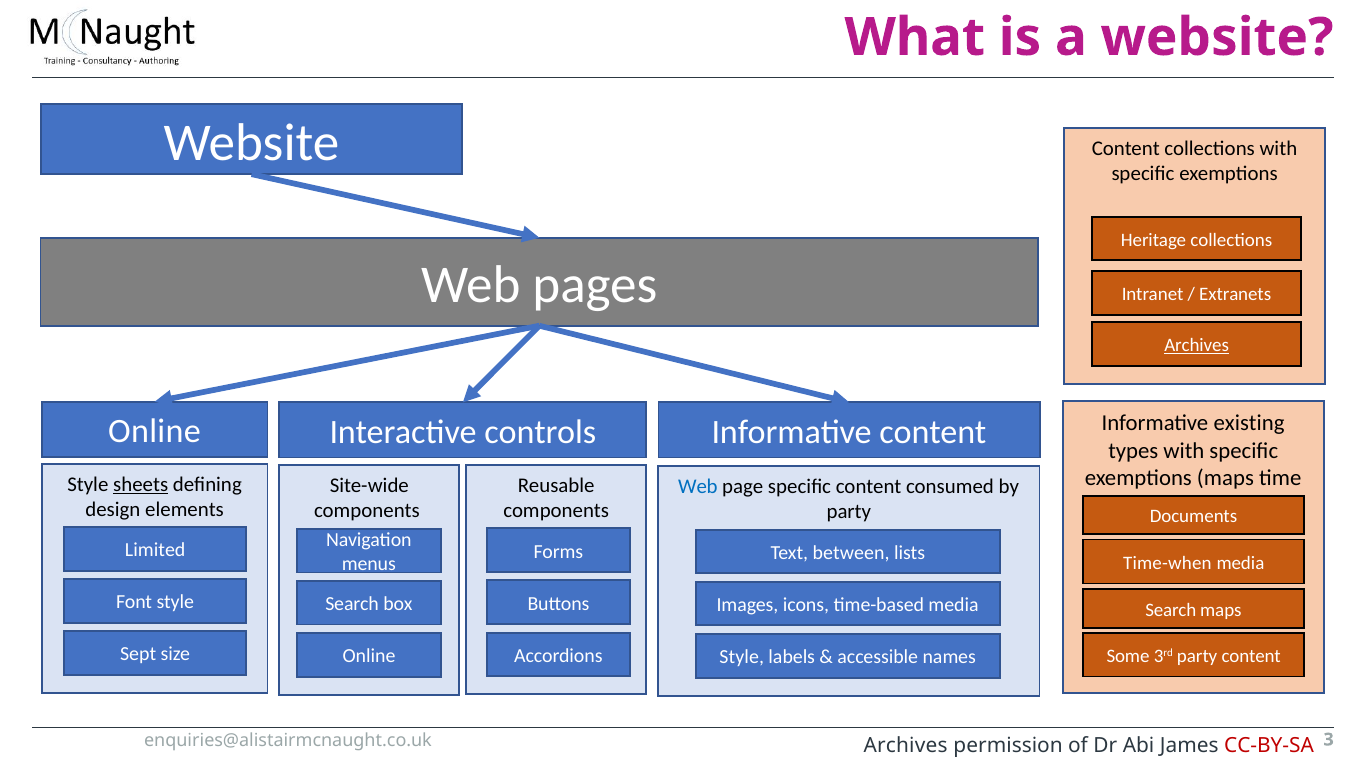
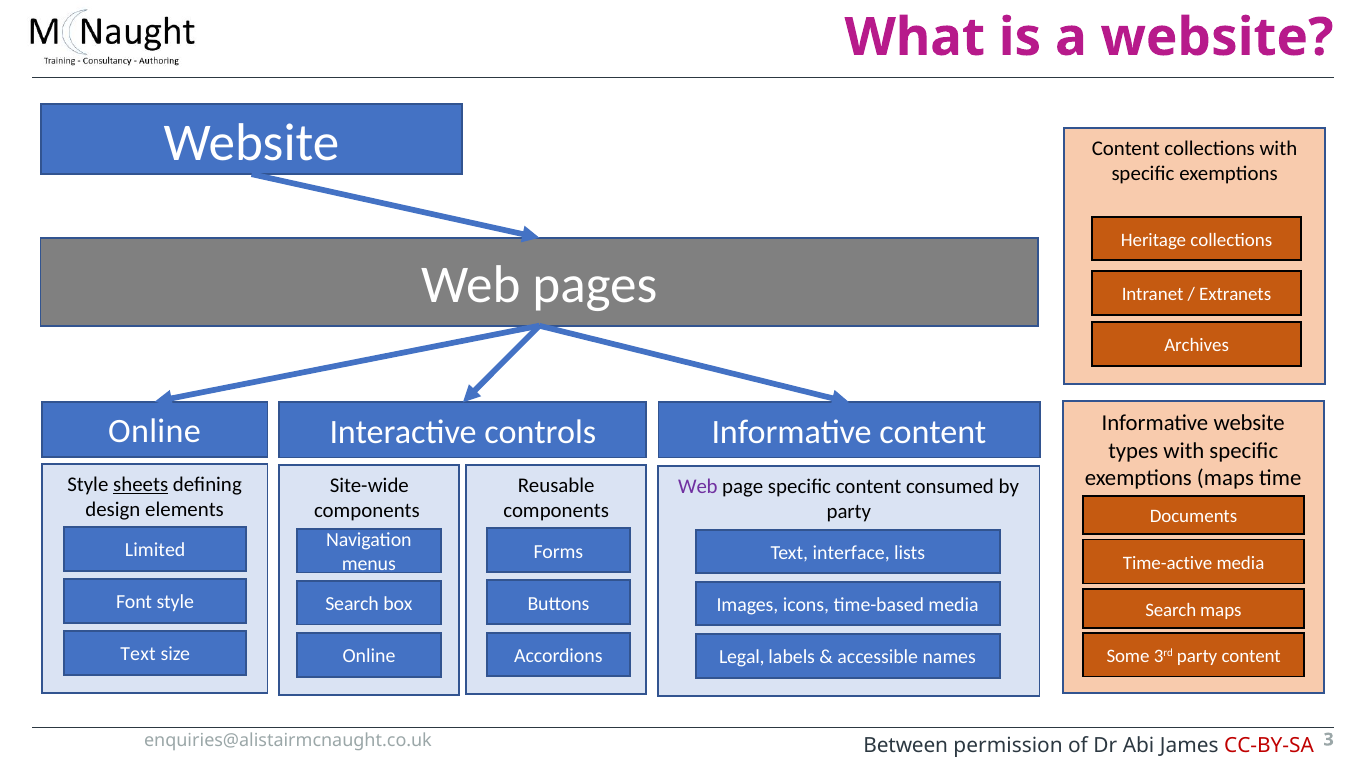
Archives underline: present -> none (1197, 346)
Informative existing: existing -> website (1249, 424)
Web colour: blue -> purple (698, 487)
between: between -> interface (851, 553)
Time-when: Time-when -> Time-active (1168, 563)
Sept: Sept -> Text (138, 655)
Style: Style -> Legal (742, 658)
Archives: Archives -> Between (906, 746)
